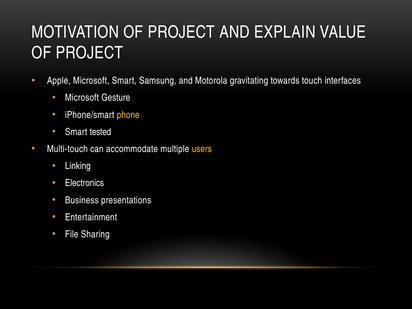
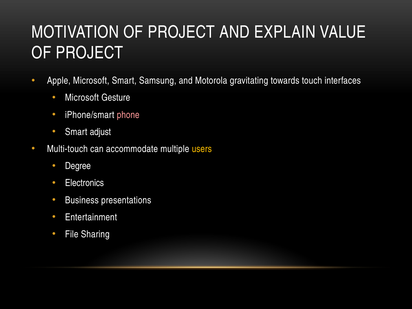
phone colour: yellow -> pink (128, 115)
tested: tested -> adjust (100, 132)
Linking: Linking -> Degree (78, 166)
